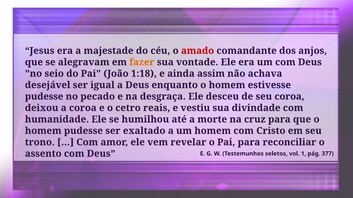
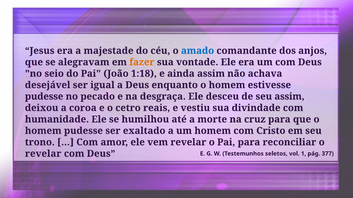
amado colour: red -> blue (198, 51)
seu coroa: coroa -> assim (289, 97)
assento: assento -> revelar (43, 154)
